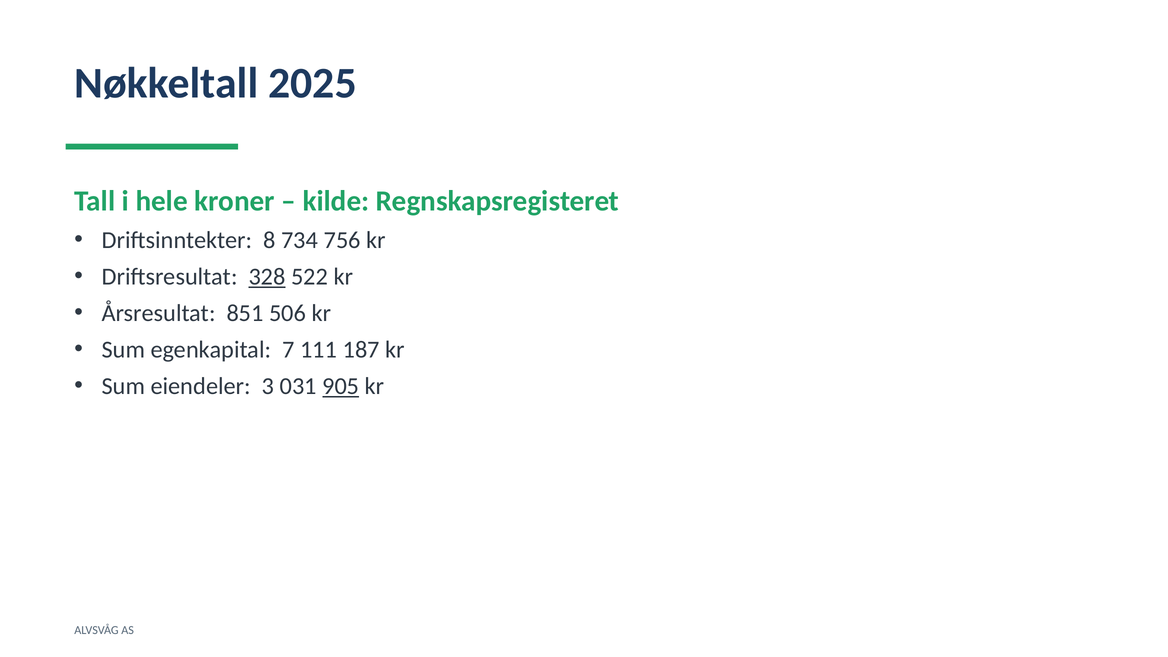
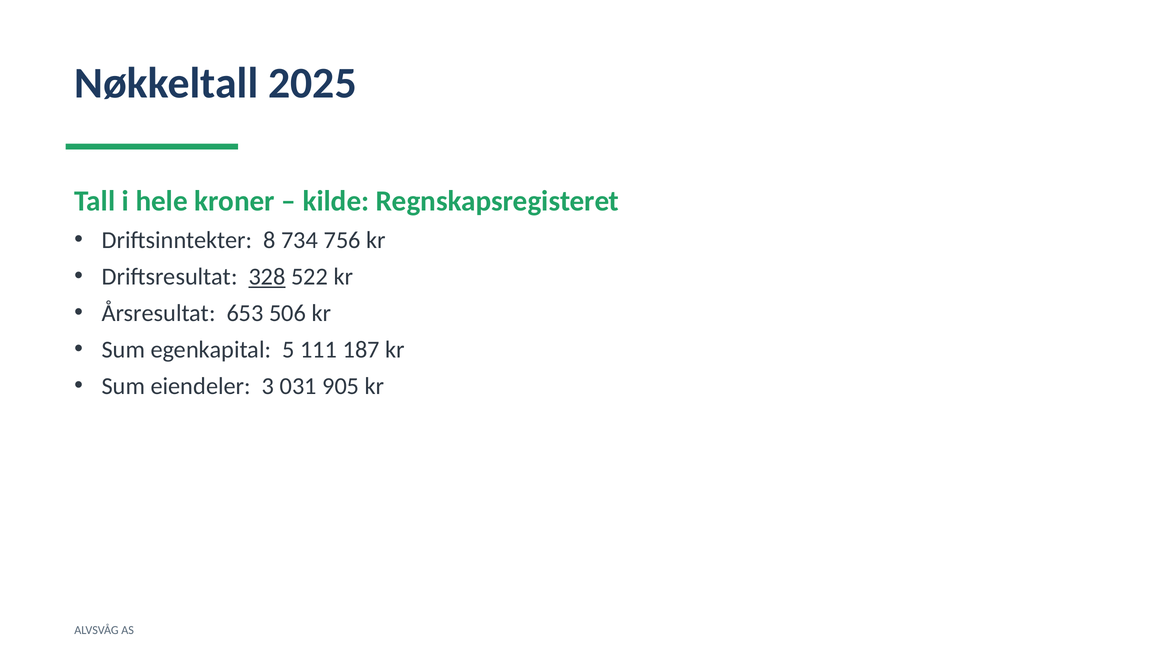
851: 851 -> 653 (245, 313)
7: 7 -> 5 (288, 350)
905 underline: present -> none (341, 386)
